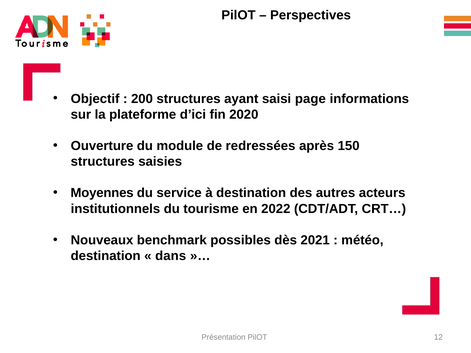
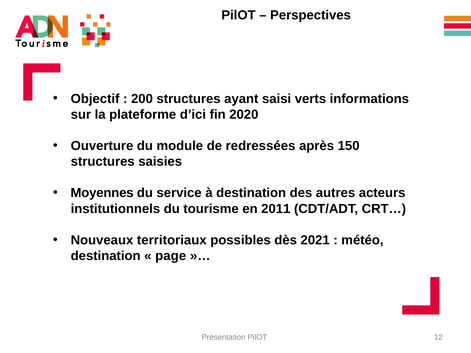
page: page -> verts (310, 99)
2022: 2022 -> 2011 (276, 209)
benchmark: benchmark -> territoriaux (172, 240)
dans: dans -> page (171, 256)
